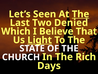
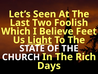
The underline: present -> none (81, 14)
Denied: Denied -> Foolish (71, 23)
That: That -> Feet (86, 31)
